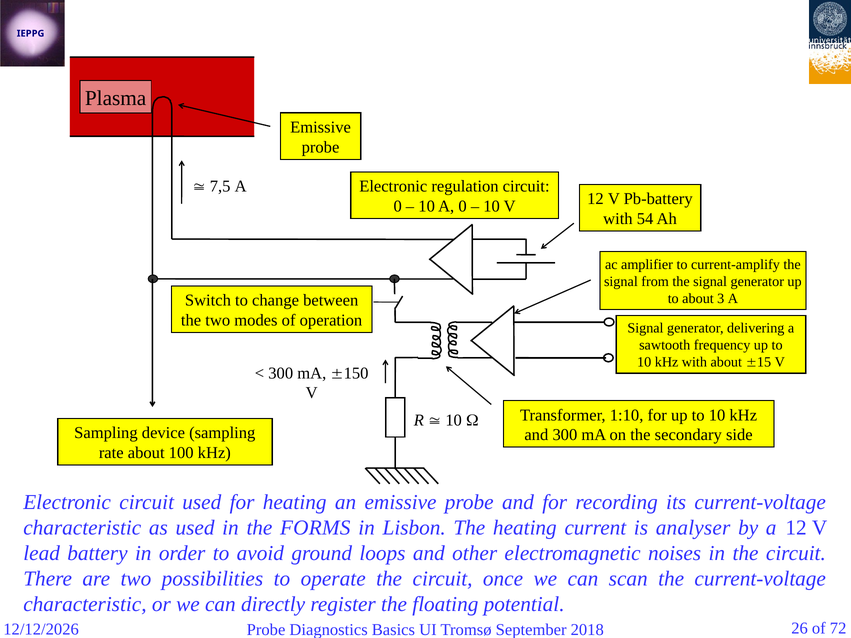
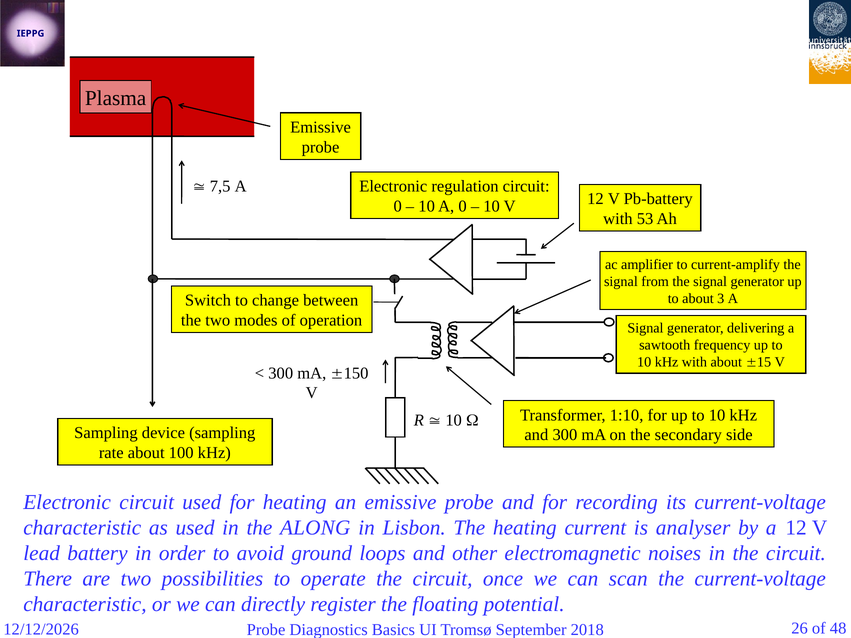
54: 54 -> 53 (645, 219)
FORMS: FORMS -> ALONG (315, 528)
72: 72 -> 48 (838, 628)
